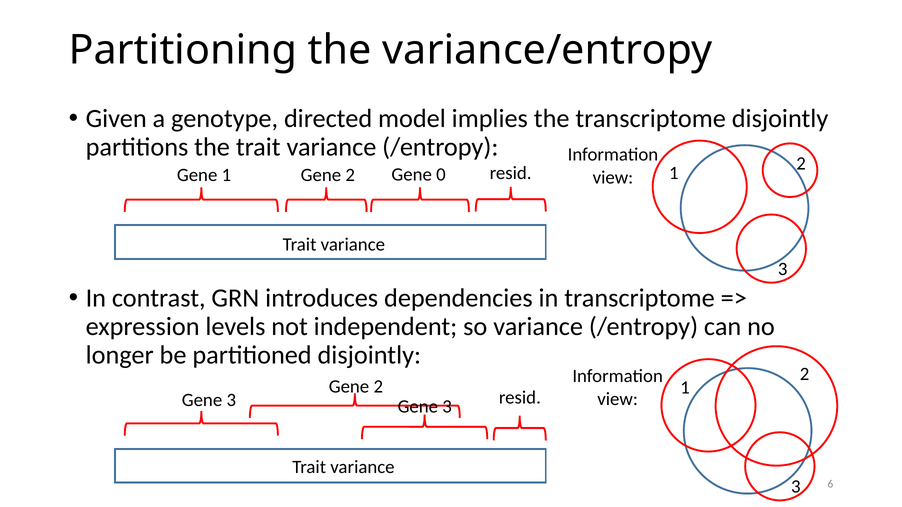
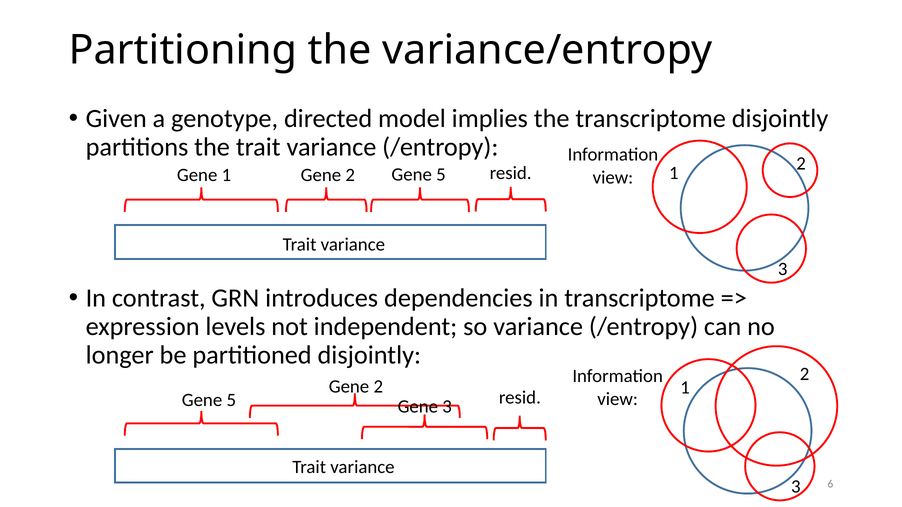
2 Gene 0: 0 -> 5 (441, 175)
3: 3 -> 5 (231, 400)
